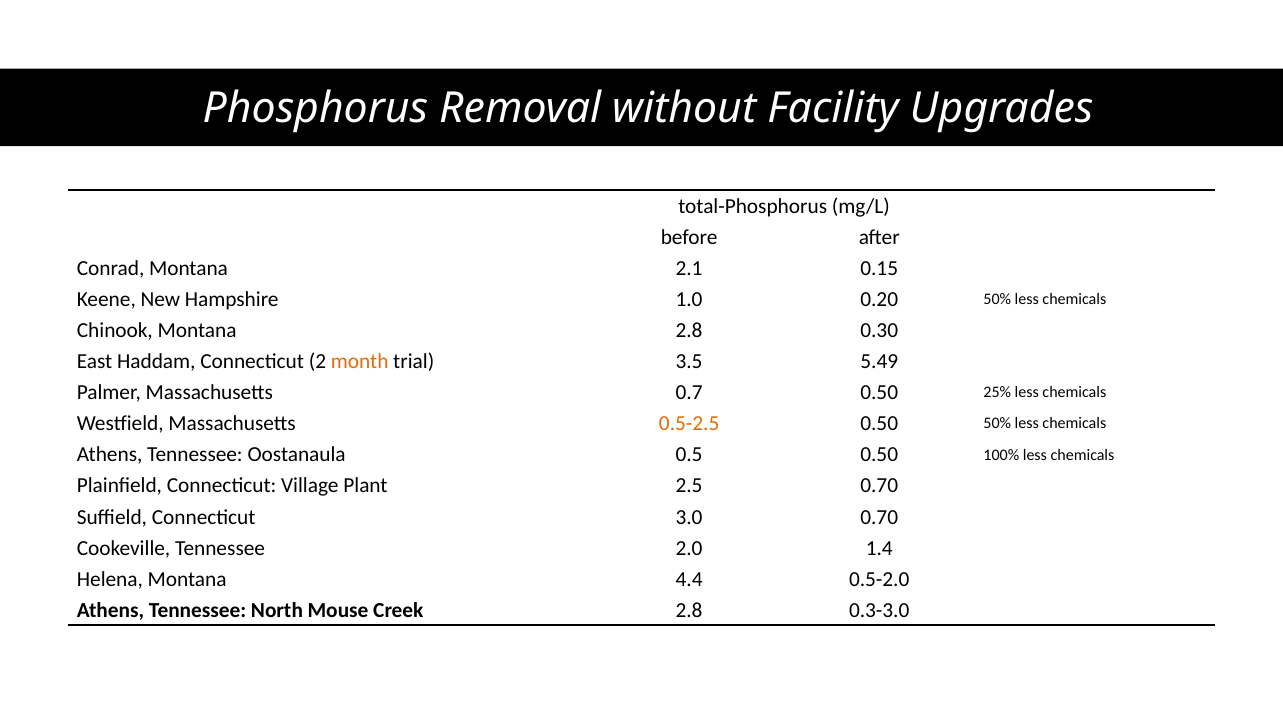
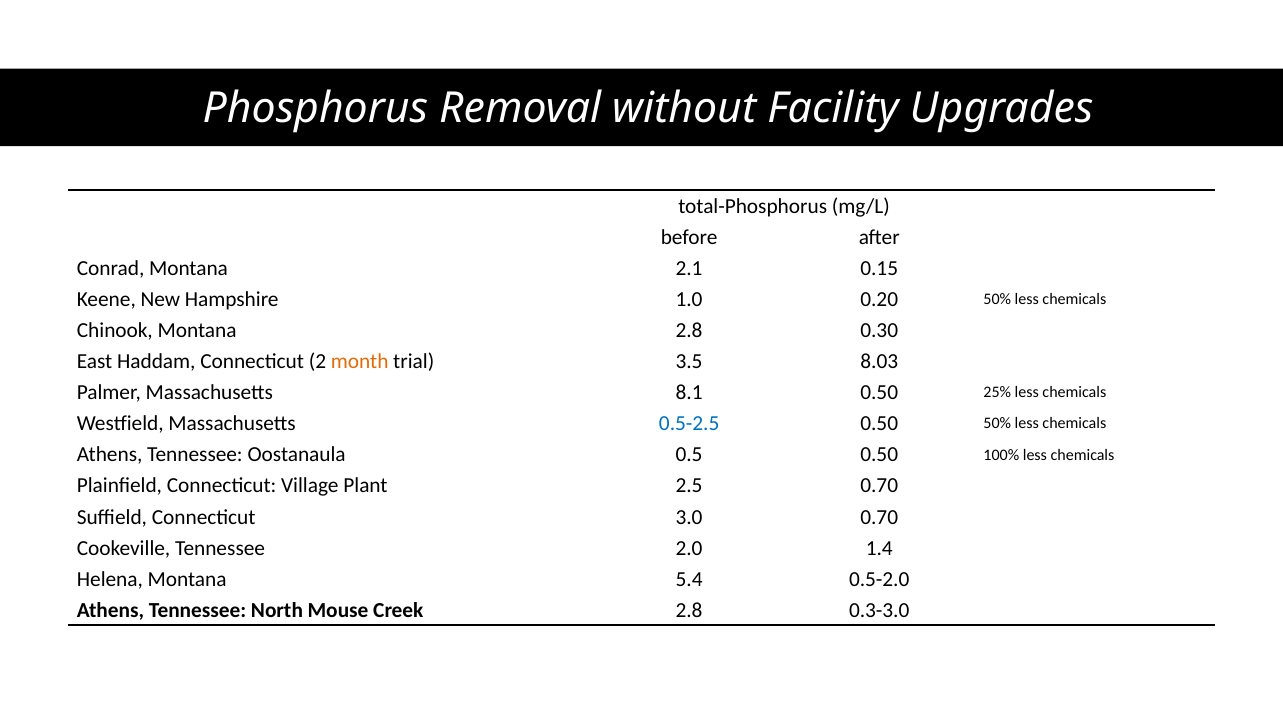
5.49: 5.49 -> 8.03 (879, 361)
0.7: 0.7 -> 8.1 (689, 393)
0.5-2.5 colour: orange -> blue (689, 424)
4.4: 4.4 -> 5.4 (689, 579)
